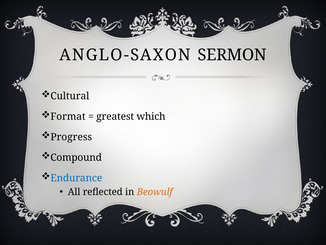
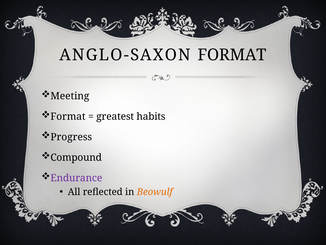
ANGLO-SAXON SERMON: SERMON -> FORMAT (232, 55)
Cultural: Cultural -> Meeting (70, 96)
which: which -> habits (151, 116)
Endurance colour: blue -> purple (76, 178)
